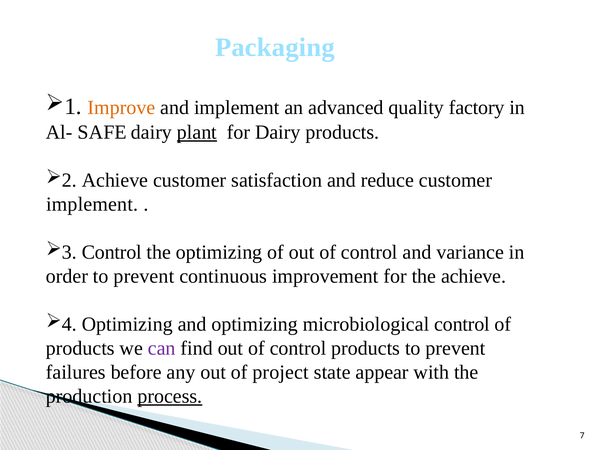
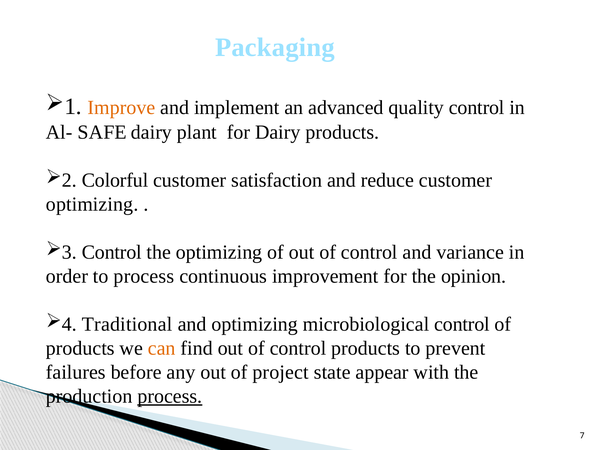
quality factory: factory -> control (477, 107)
plant underline: present -> none (197, 132)
Achieve: Achieve -> Colorful (115, 180)
implement: implement -> optimizing (92, 204)
order to prevent: prevent -> process (144, 276)
the achieve: achieve -> opinion (474, 276)
Optimizing: Optimizing -> Traditional (127, 324)
can colour: purple -> orange (162, 348)
